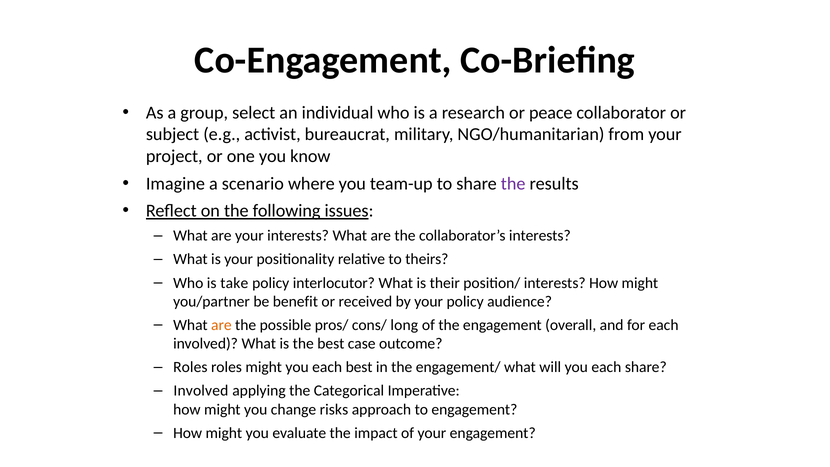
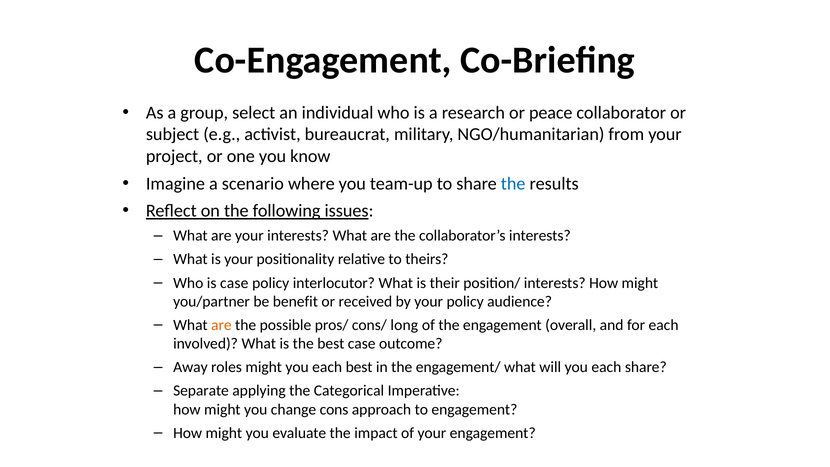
the colour: purple -> blue (513, 184)
is take: take -> case (234, 283)
Roles: Roles -> Away (190, 367)
Involved: Involved -> Separate (201, 391)
risks: risks -> cons (334, 410)
